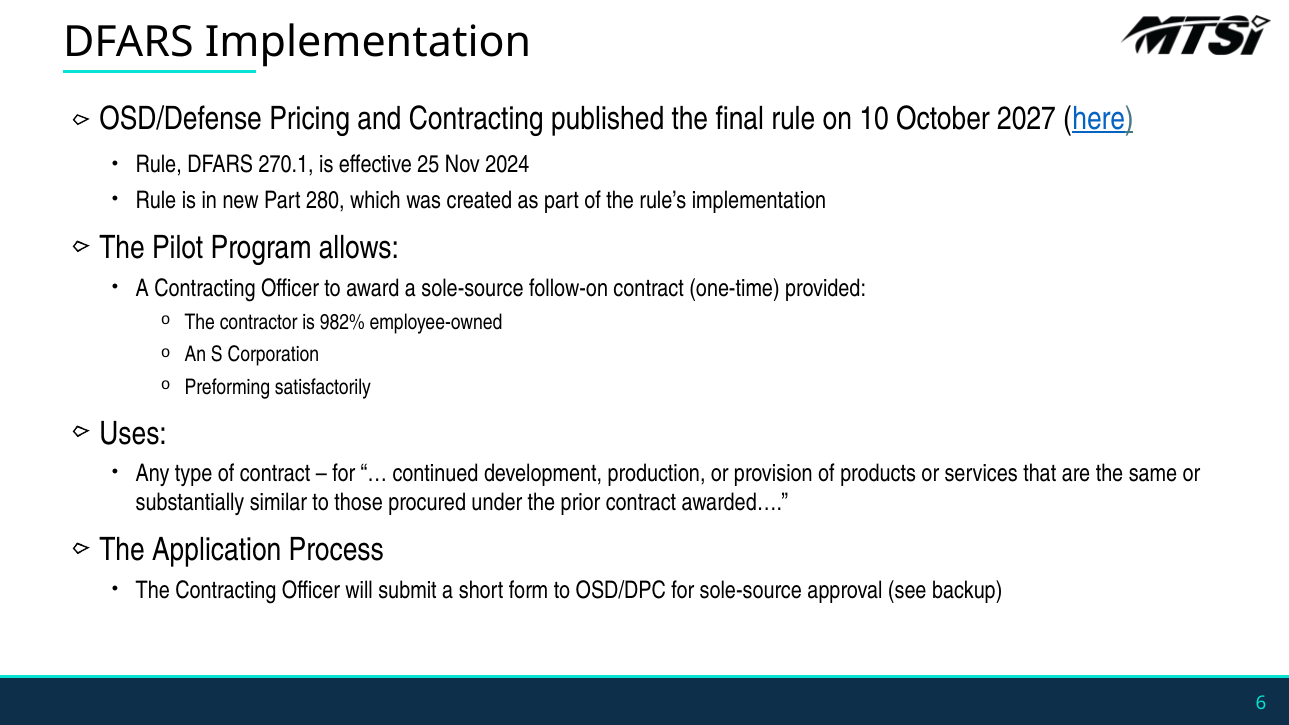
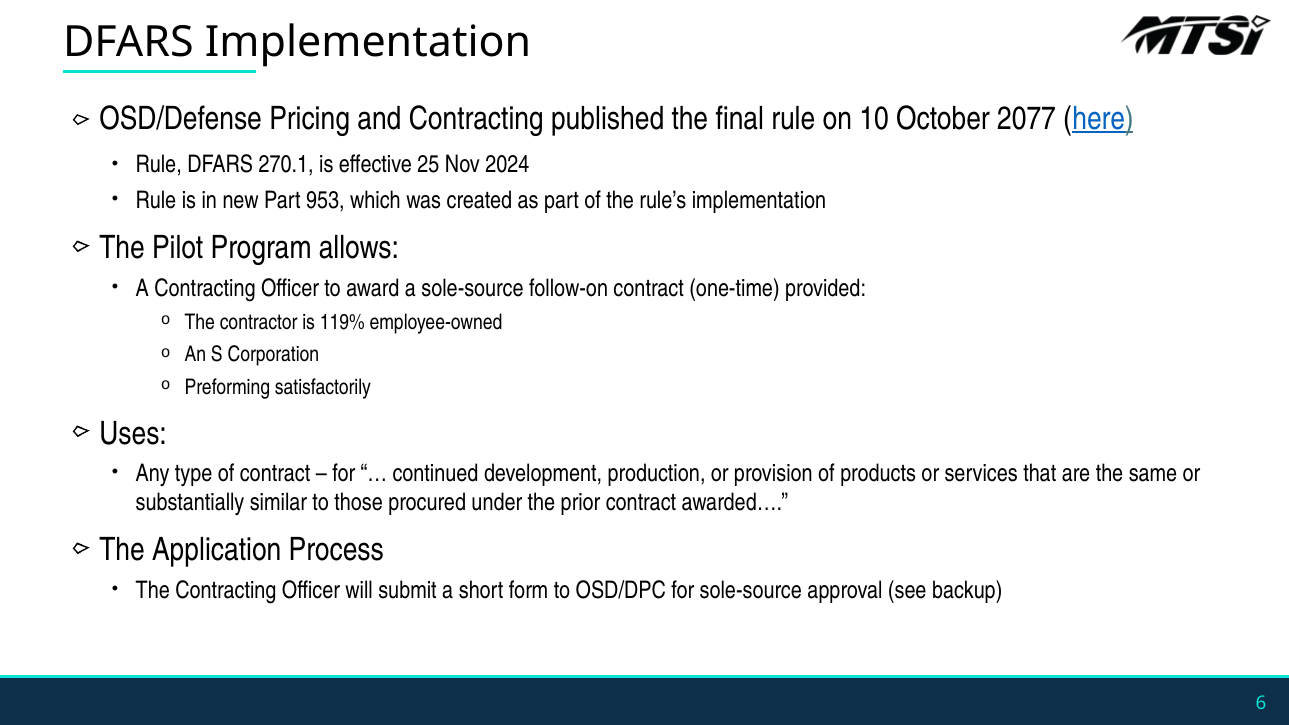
2027: 2027 -> 2077 (1027, 119)
280: 280 -> 953 (325, 200)
982%: 982% -> 119% (342, 322)
